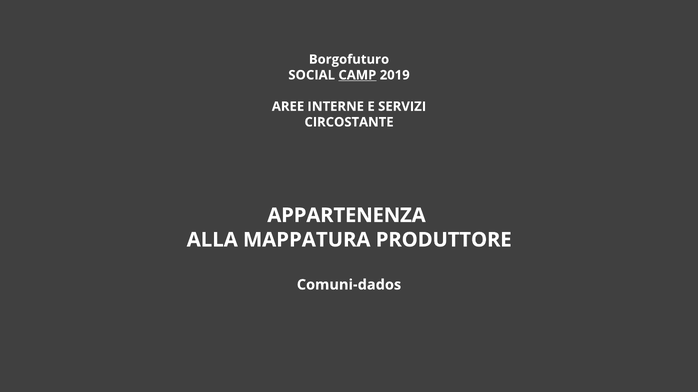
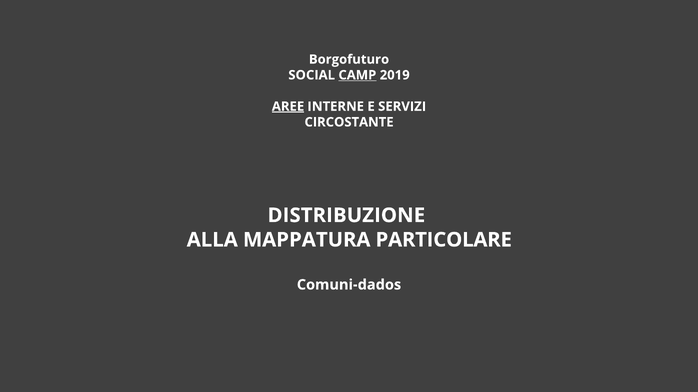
AREE underline: none -> present (288, 107)
APPARTENENZA: APPARTENENZA -> DISTRIBUZIONE (346, 216)
PRODUTTORE: PRODUTTORE -> PARTICOLARE (444, 240)
